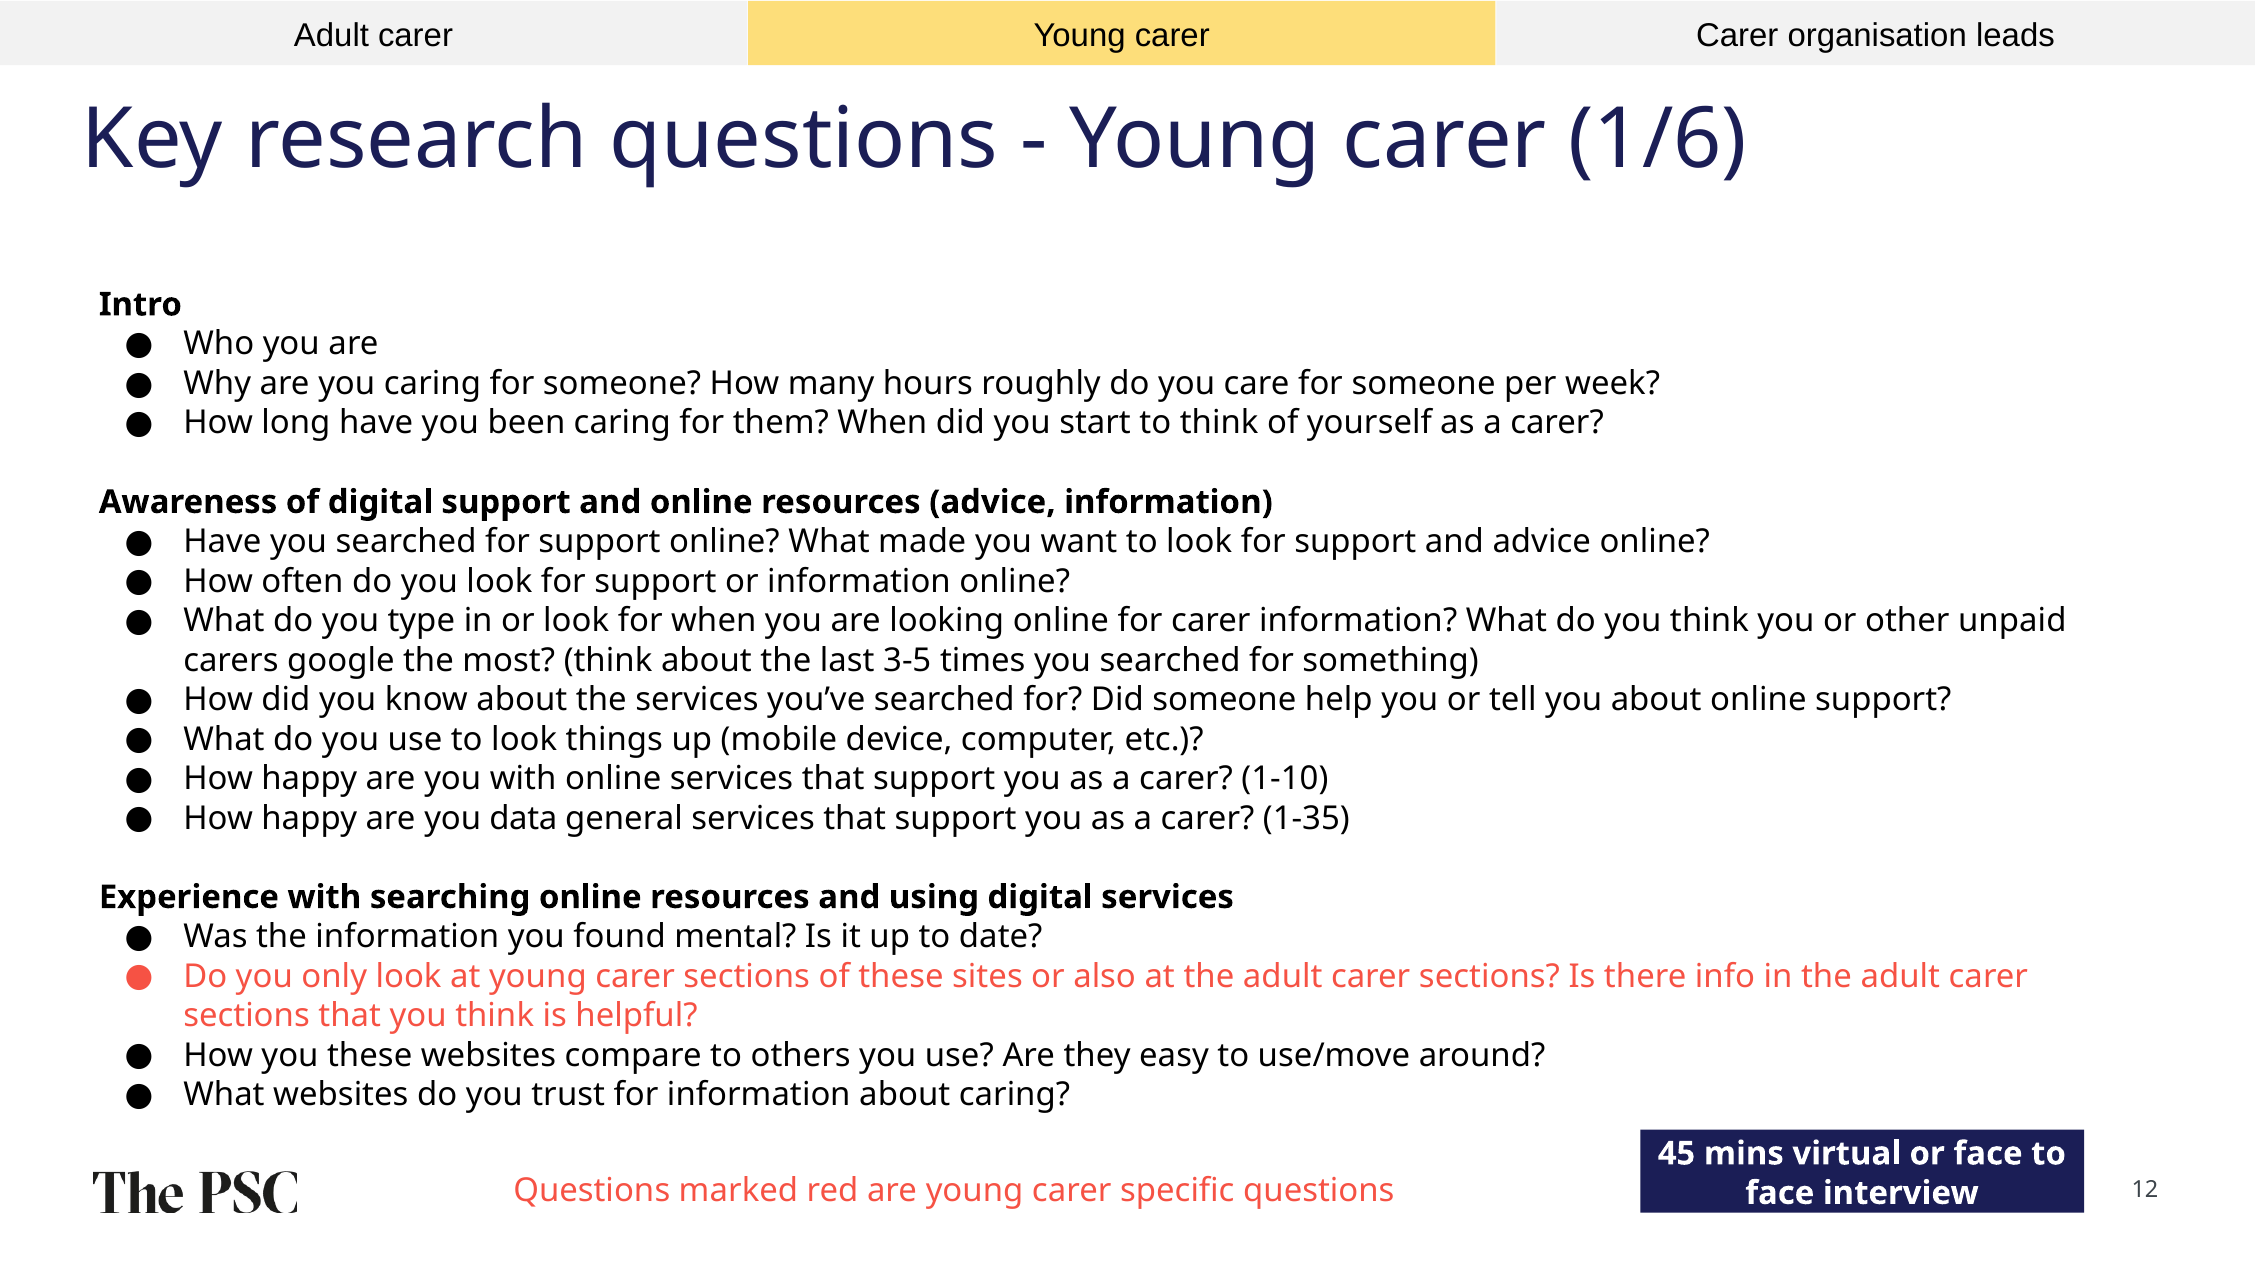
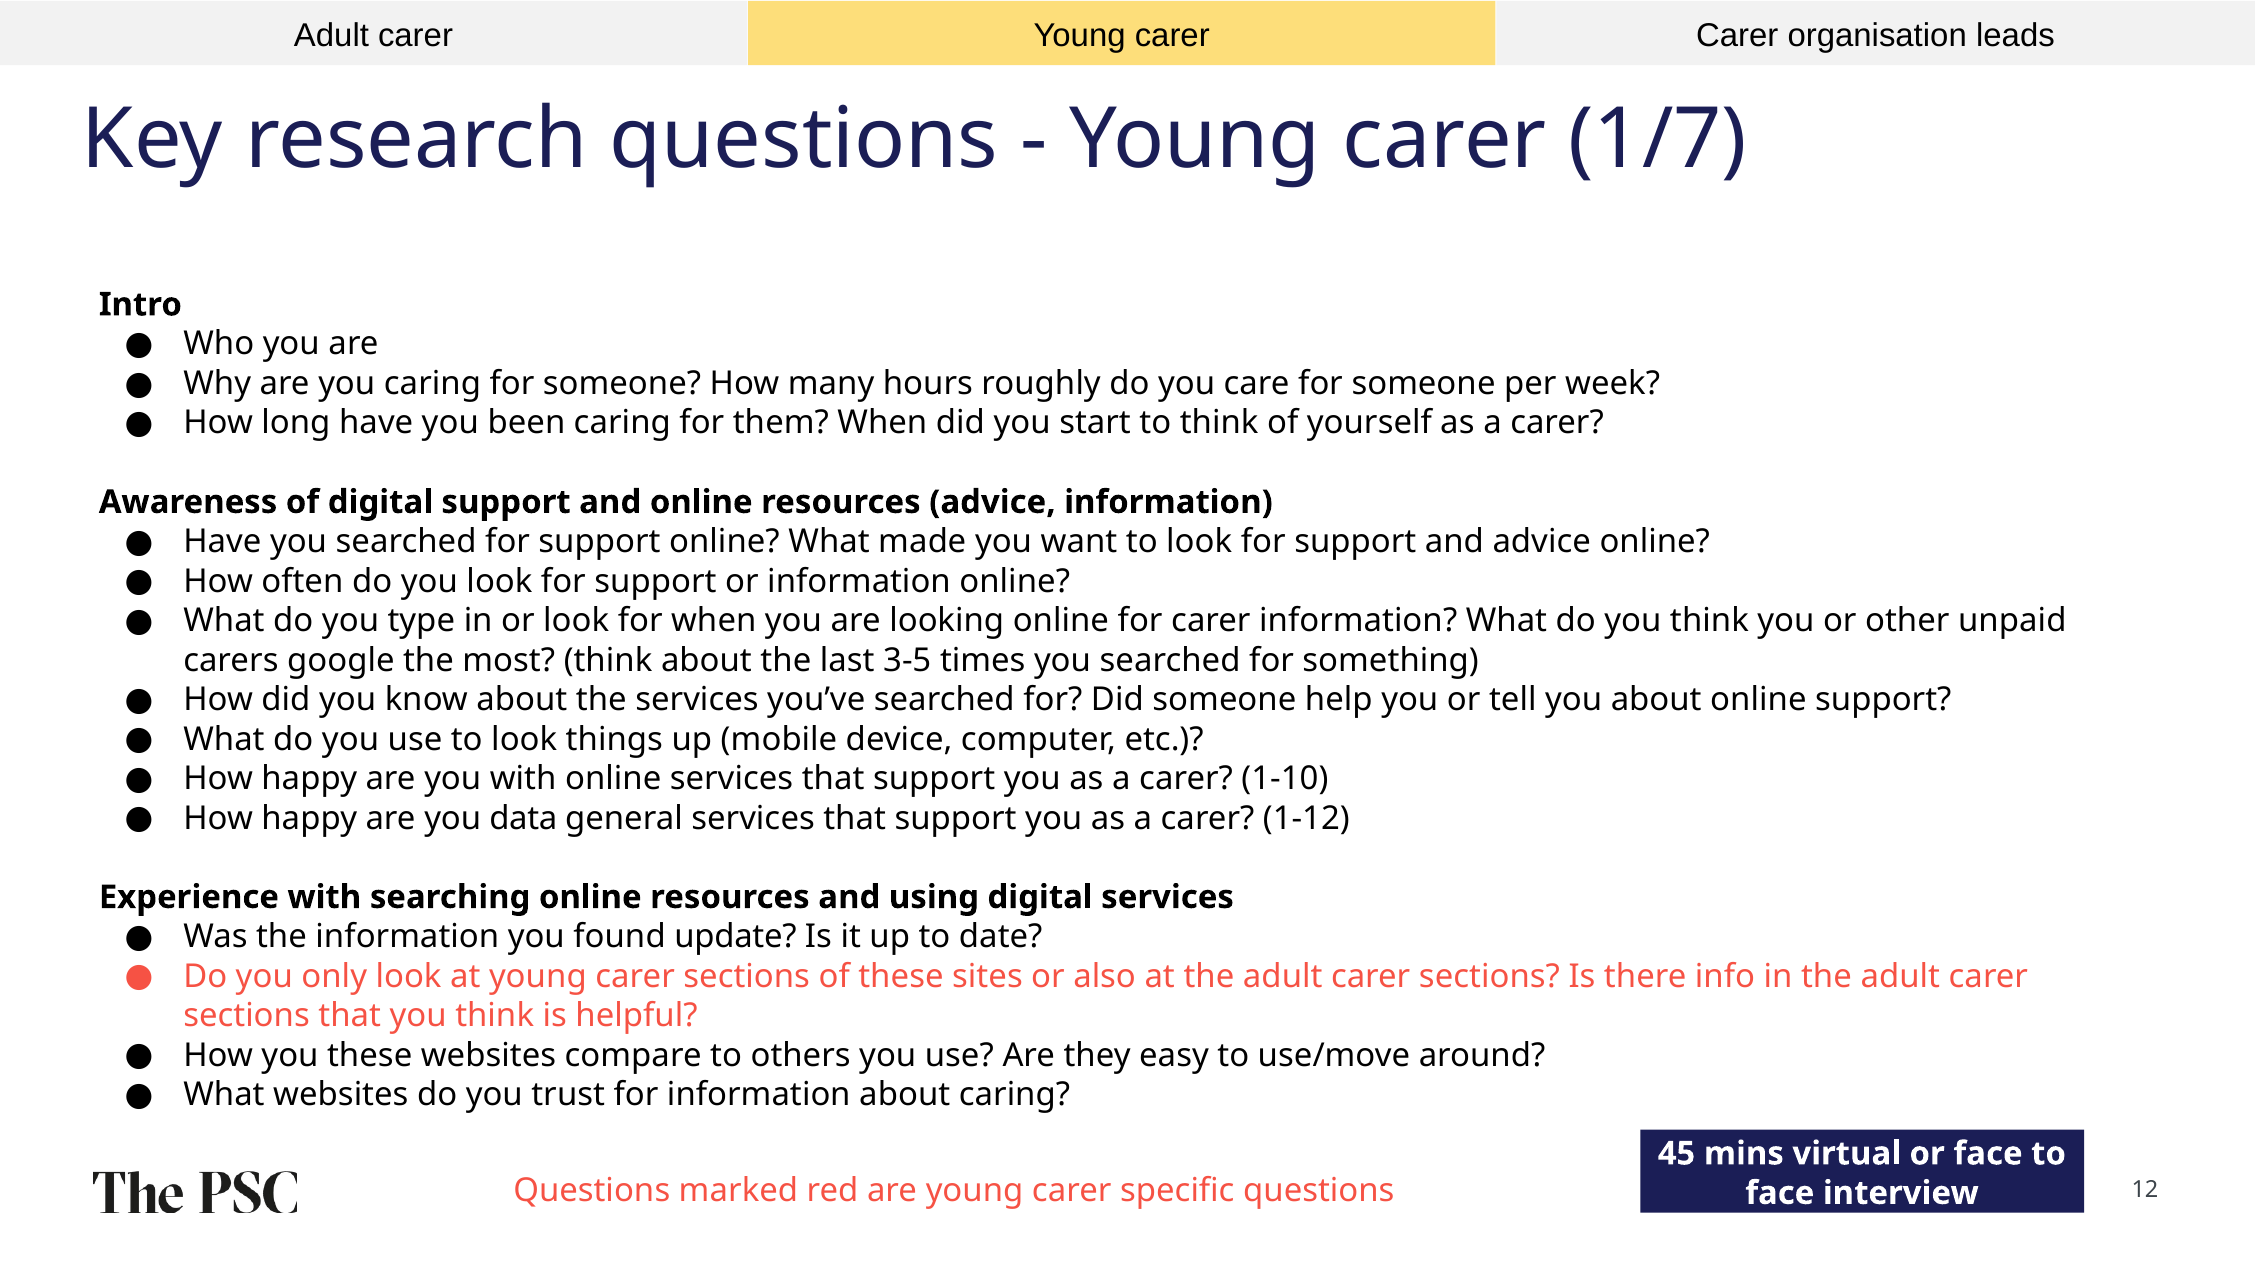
1/6: 1/6 -> 1/7 (1658, 140)
1-35: 1-35 -> 1-12 (1306, 818)
mental: mental -> update (735, 936)
